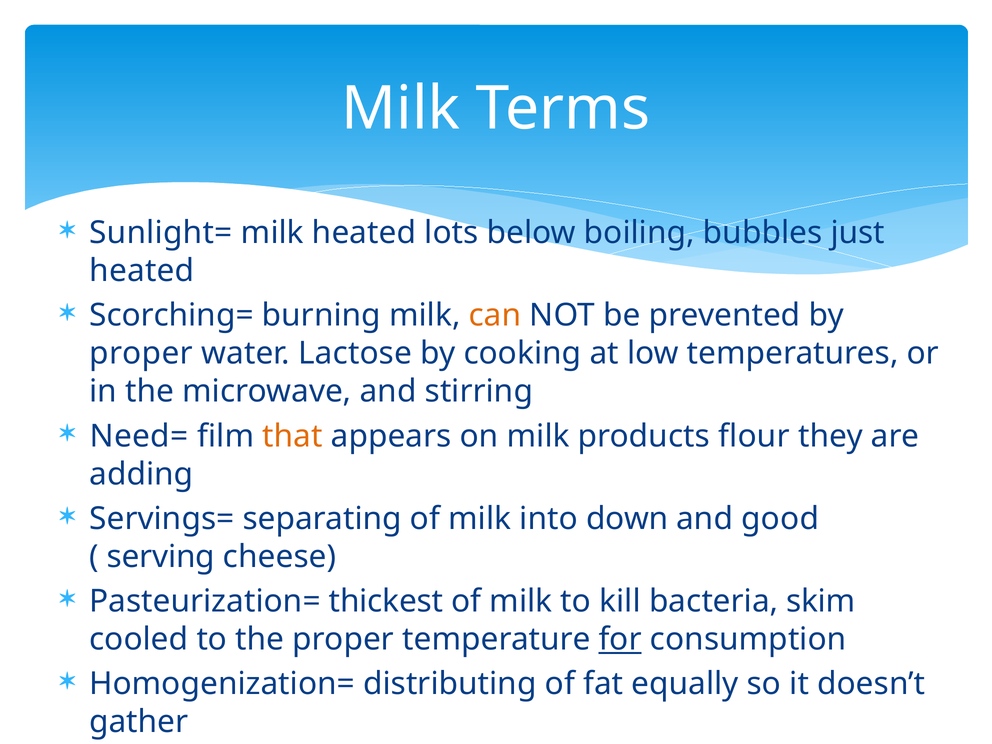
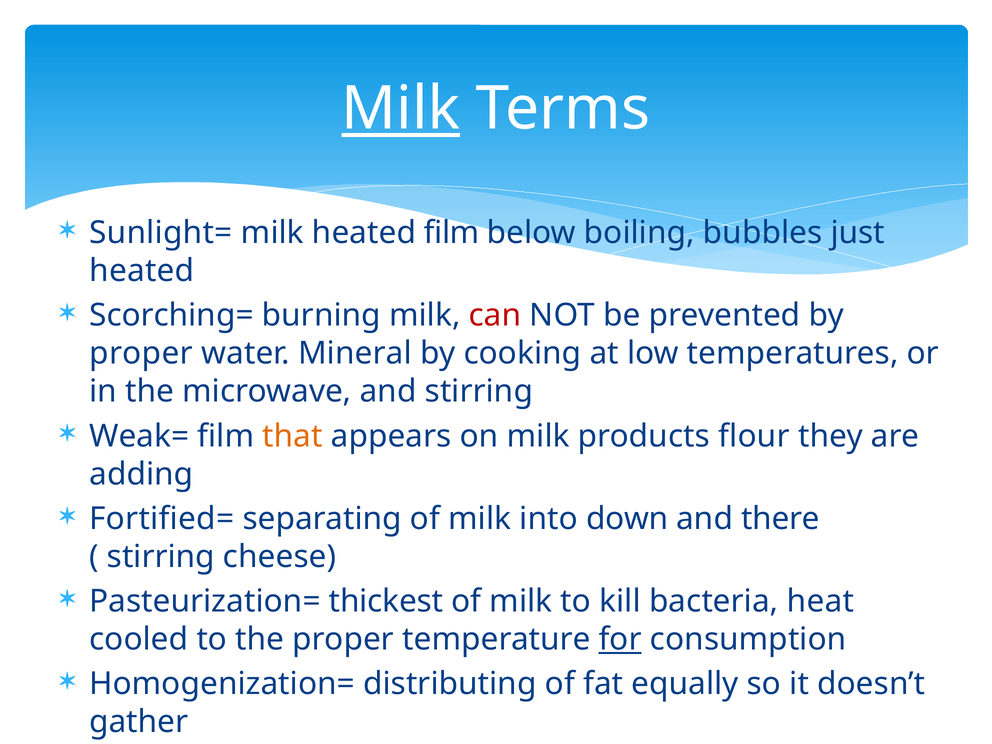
Milk underline: none -> present (401, 109)
heated lots: lots -> film (452, 233)
can colour: orange -> red (495, 315)
Lactose: Lactose -> Mineral (355, 353)
Need=: Need= -> Weak= (139, 436)
Servings=: Servings= -> Fortified= (162, 519)
good: good -> there (780, 519)
serving: serving -> stirring (161, 557)
skim: skim -> heat (821, 601)
